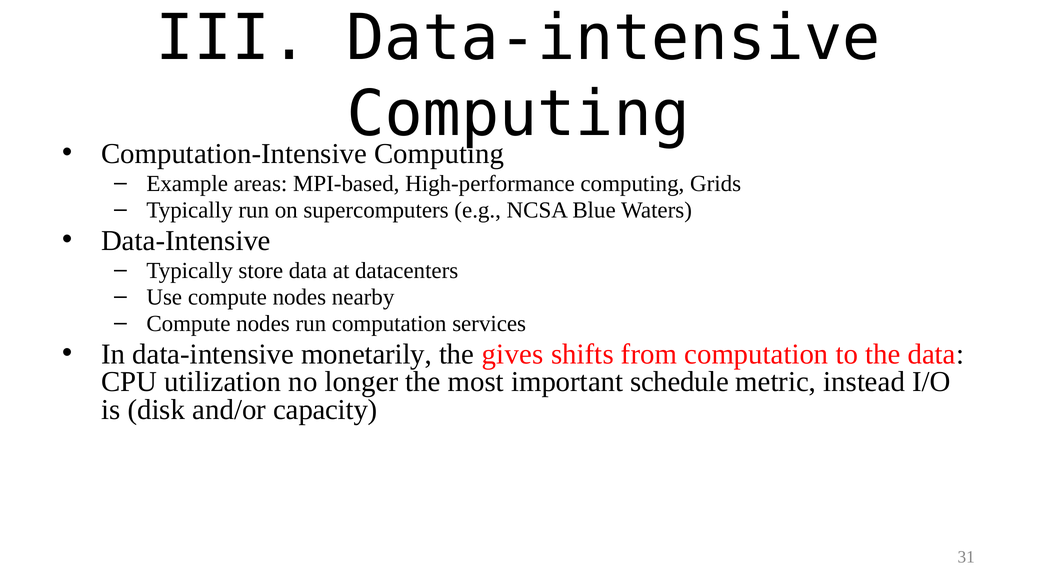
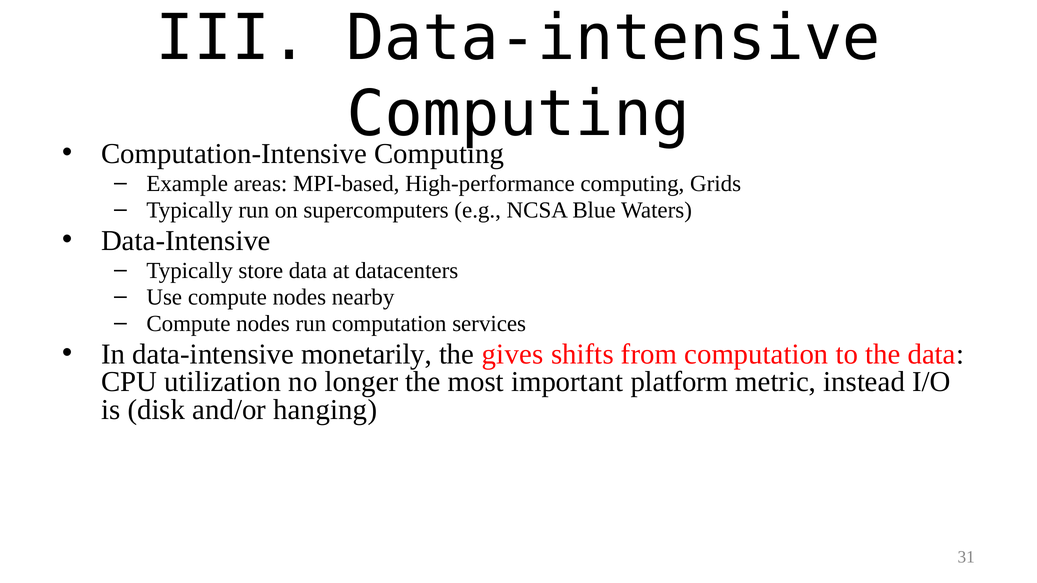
schedule: schedule -> platform (679, 382)
capacity: capacity -> hanging (325, 410)
